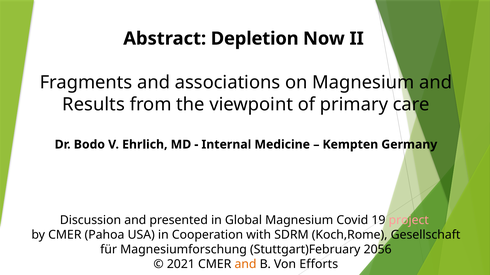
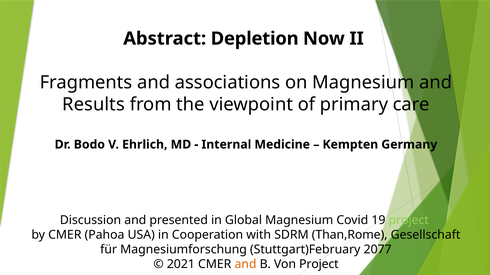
project colour: pink -> light green (409, 221)
Koch,Rome: Koch,Rome -> Than,Rome (350, 235)
2056: 2056 -> 2077 (378, 250)
Von Efforts: Efforts -> Project (319, 265)
